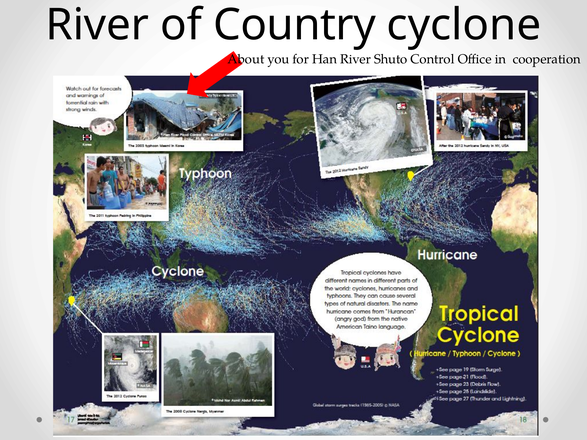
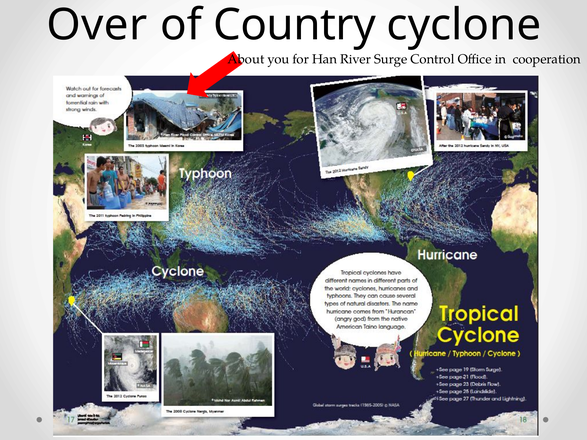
River: River -> Over (97, 25)
Shuto: Shuto -> Surge (391, 59)
